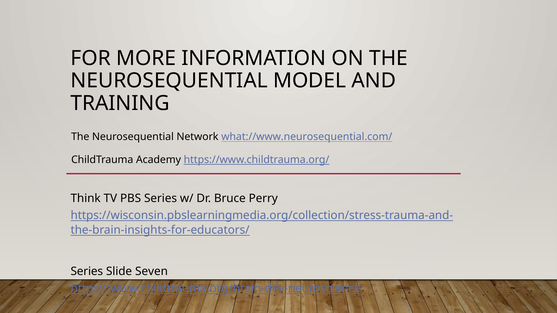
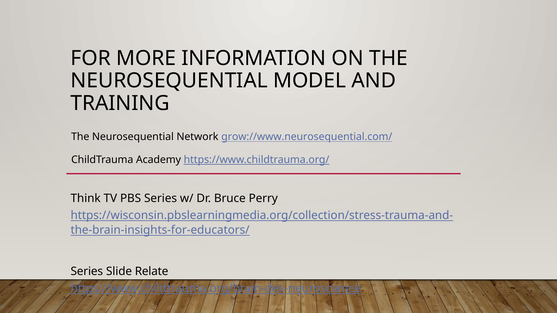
what://www.neurosequential.com/: what://www.neurosequential.com/ -> grow://www.neurosequential.com/ (307, 137)
Seven: Seven -> Relate (152, 271)
